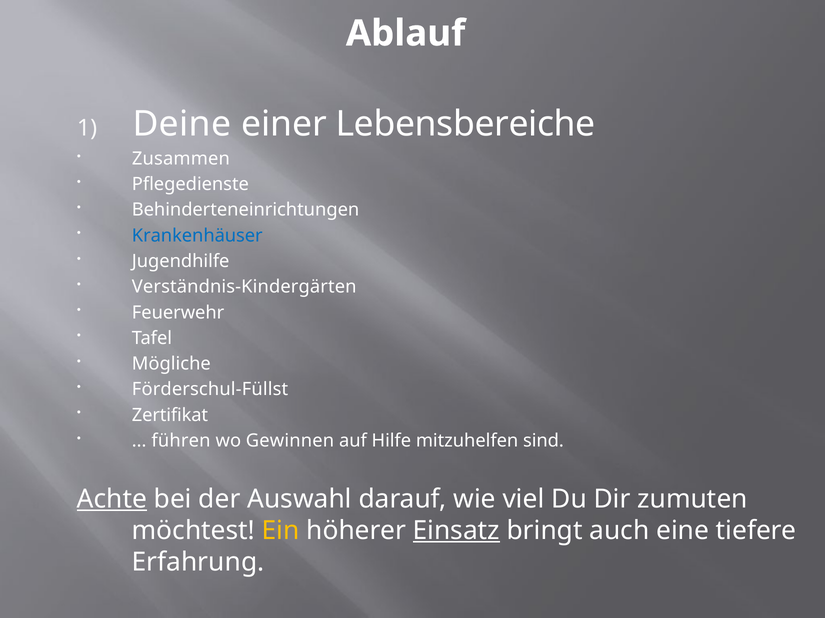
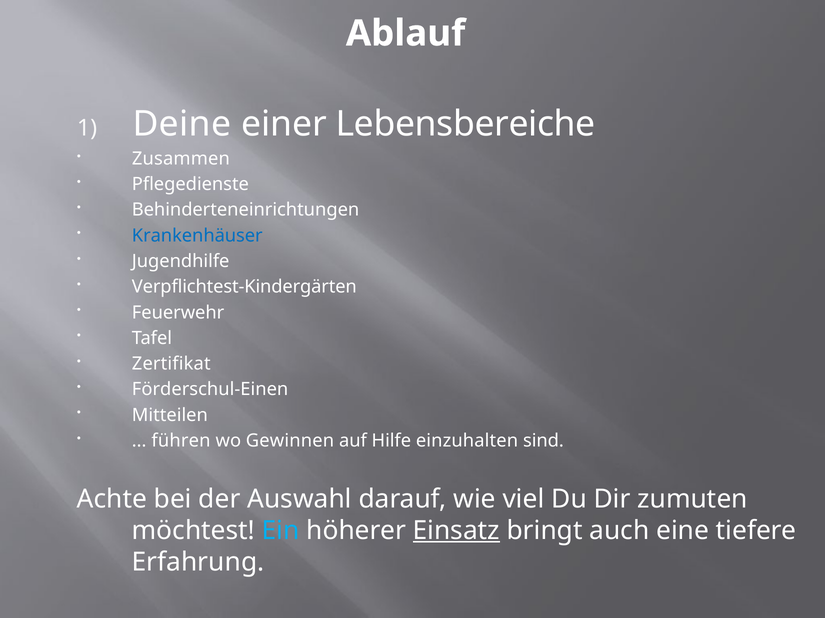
Verständnis-Kindergärten: Verständnis-Kindergärten -> Verpflichtest-Kindergärten (244, 287)
Mögliche: Mögliche -> Zertifikat (171, 364)
Förderschul-Füllst: Förderschul-Füllst -> Förderschul-Einen (210, 390)
Zertifikat: Zertifikat -> Mitteilen (170, 415)
mitzuhelfen: mitzuhelfen -> einzuhalten (467, 441)
Achte underline: present -> none (112, 500)
Ein colour: yellow -> light blue (281, 531)
